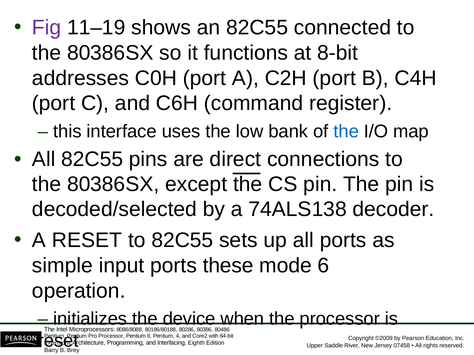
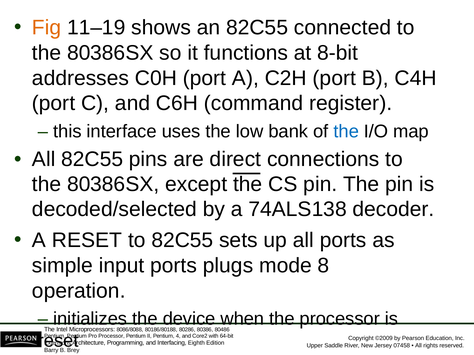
Fig colour: purple -> orange (47, 28)
these: these -> plugs (228, 266)
6: 6 -> 8 (323, 266)
